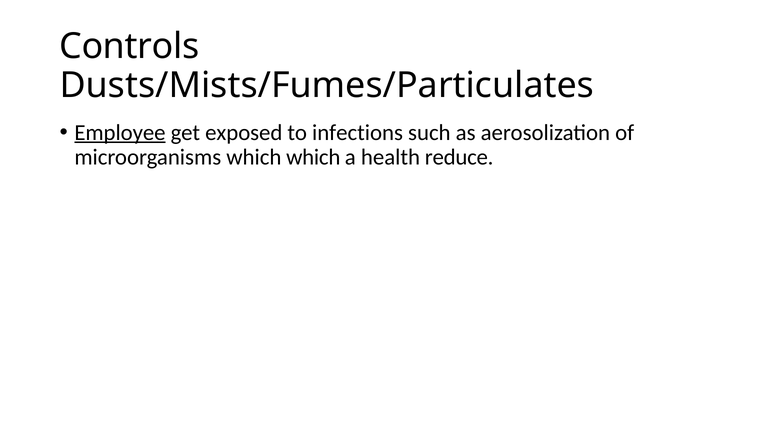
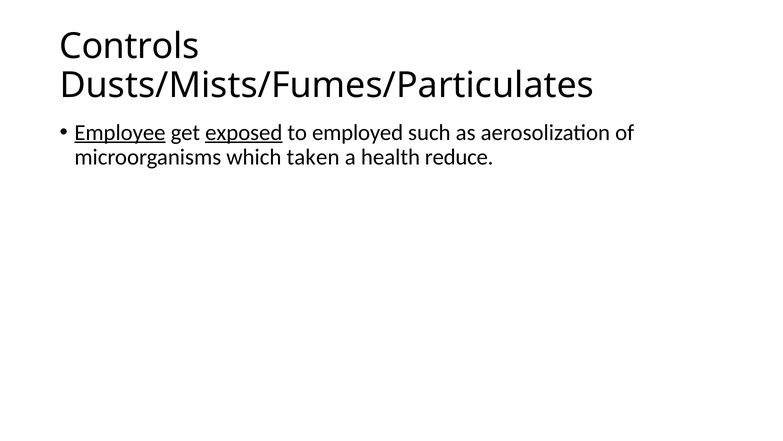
exposed underline: none -> present (244, 132)
infections: infections -> employed (358, 132)
which which: which -> taken (313, 157)
